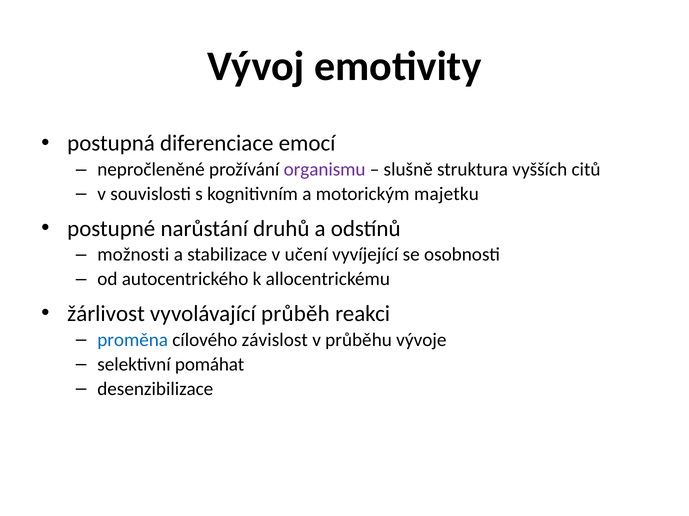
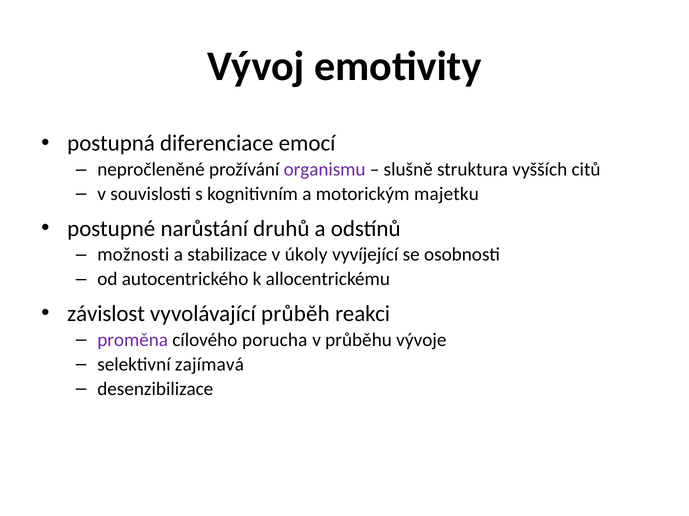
učení: učení -> úkoly (306, 255)
žárlivost: žárlivost -> závislost (106, 314)
proměna colour: blue -> purple (133, 340)
závislost: závislost -> porucha (275, 340)
pomáhat: pomáhat -> zajímavá (209, 365)
